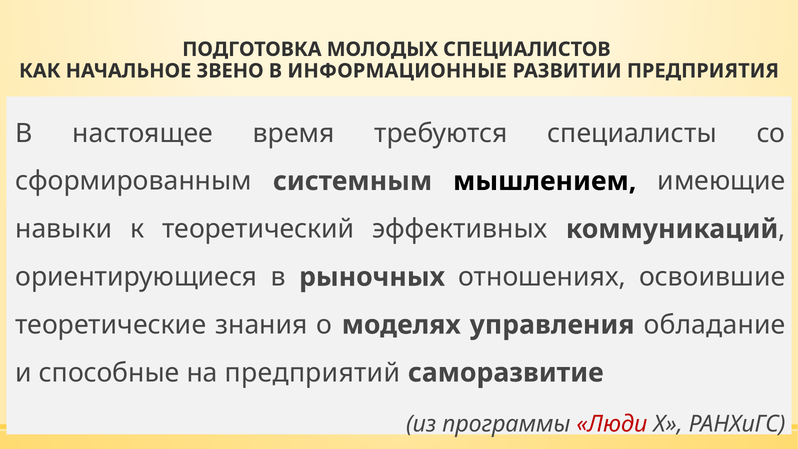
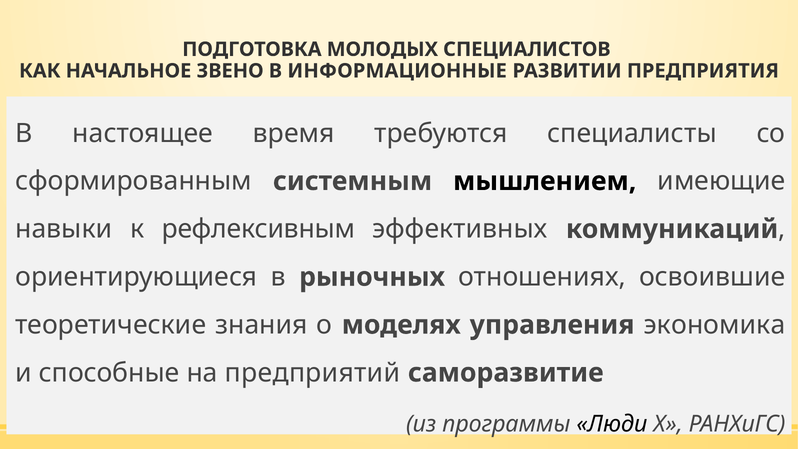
теоретический: теоретический -> рефлексивным (258, 229)
обладание: обладание -> экономика (715, 325)
Люди colour: red -> black (612, 424)
